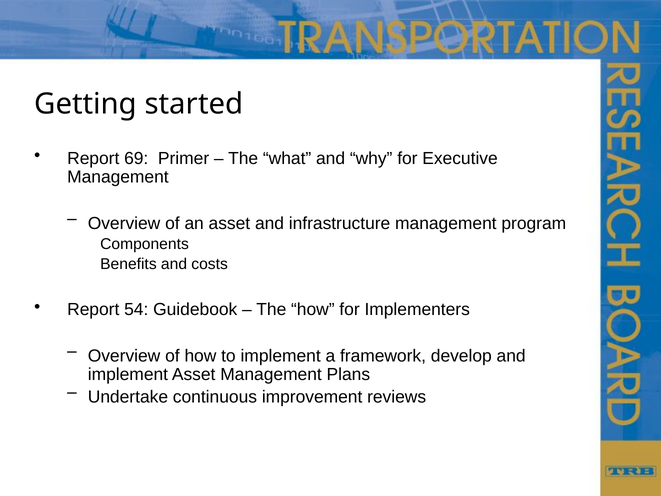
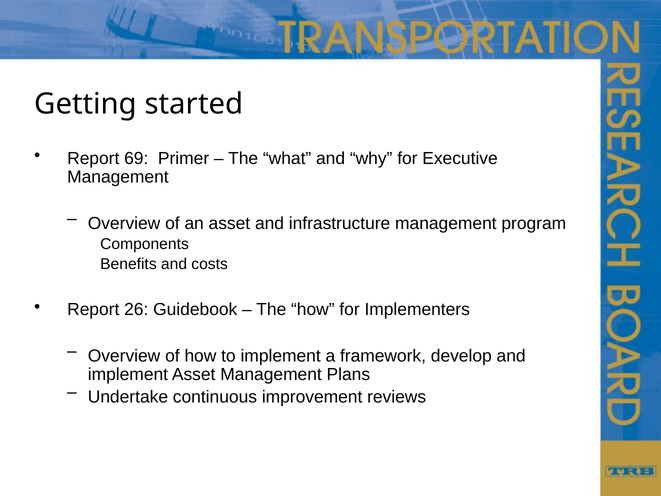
54: 54 -> 26 (136, 309)
